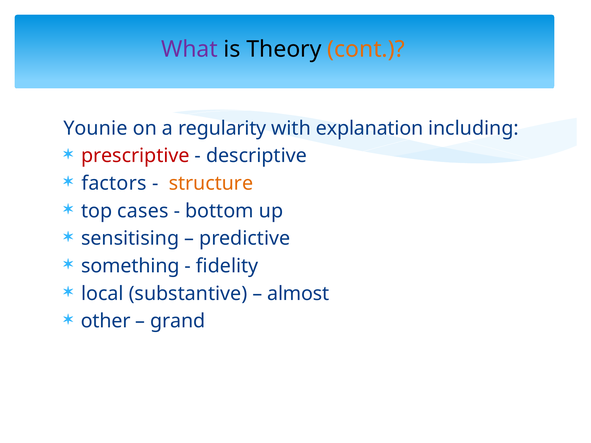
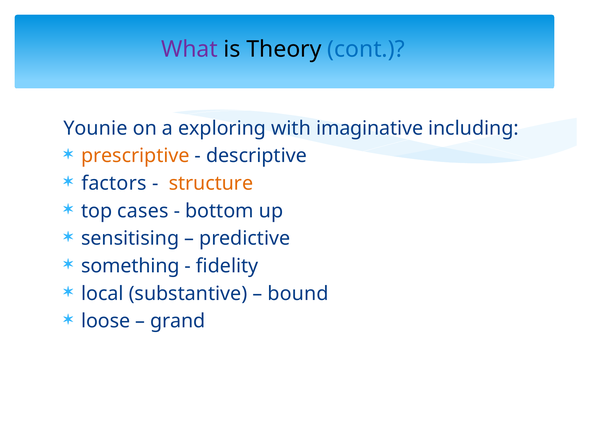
cont colour: orange -> blue (366, 49)
regularity: regularity -> exploring (222, 128)
explanation: explanation -> imaginative (370, 128)
prescriptive colour: red -> orange (135, 156)
almost: almost -> bound (298, 294)
other: other -> loose (106, 321)
